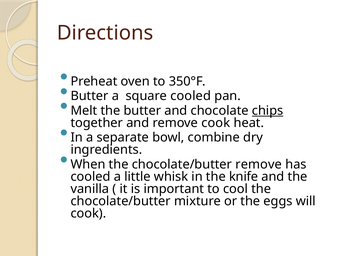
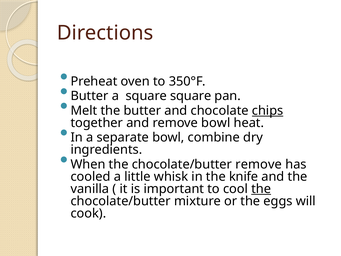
square cooled: cooled -> square (191, 96)
remove cook: cook -> bowl (216, 123)
the underline: none -> present (261, 189)
